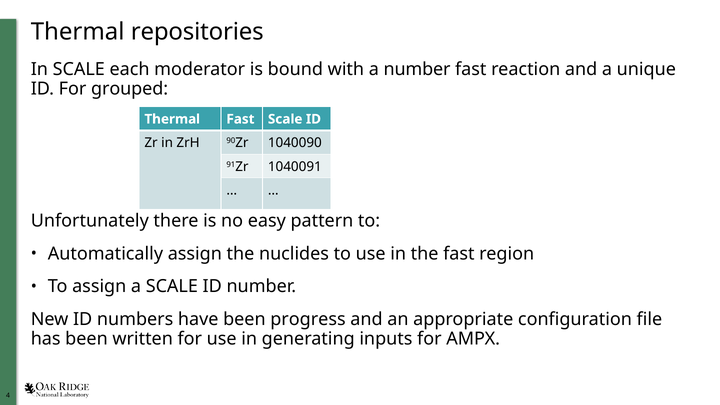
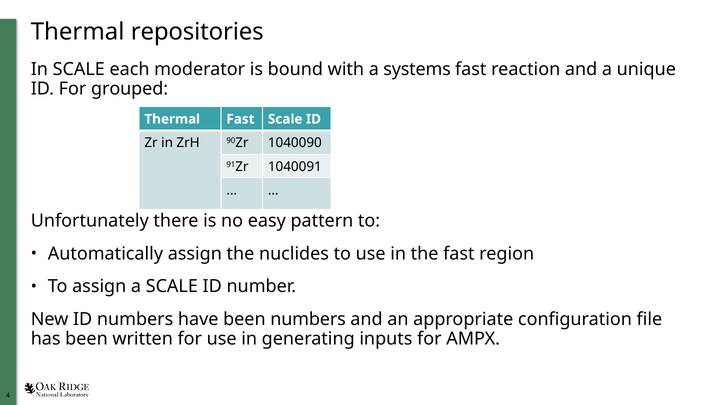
a number: number -> systems (417, 69)
been progress: progress -> numbers (308, 319)
